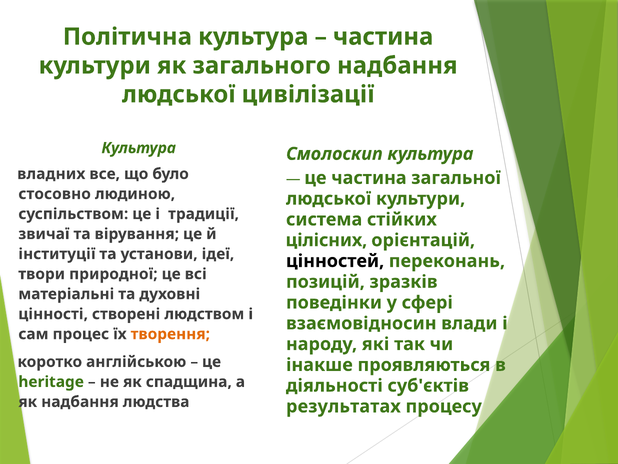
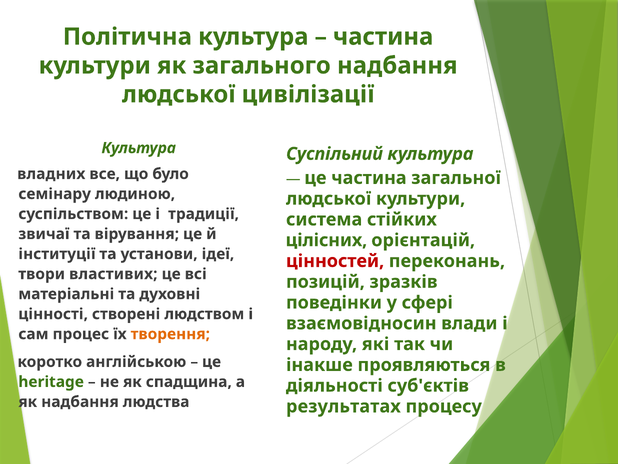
Смолоскип: Смолоскип -> Суспільний (334, 154)
стосовно: стосовно -> семінару (55, 194)
цінностей colour: black -> red (335, 261)
природної: природної -> властивих (113, 274)
